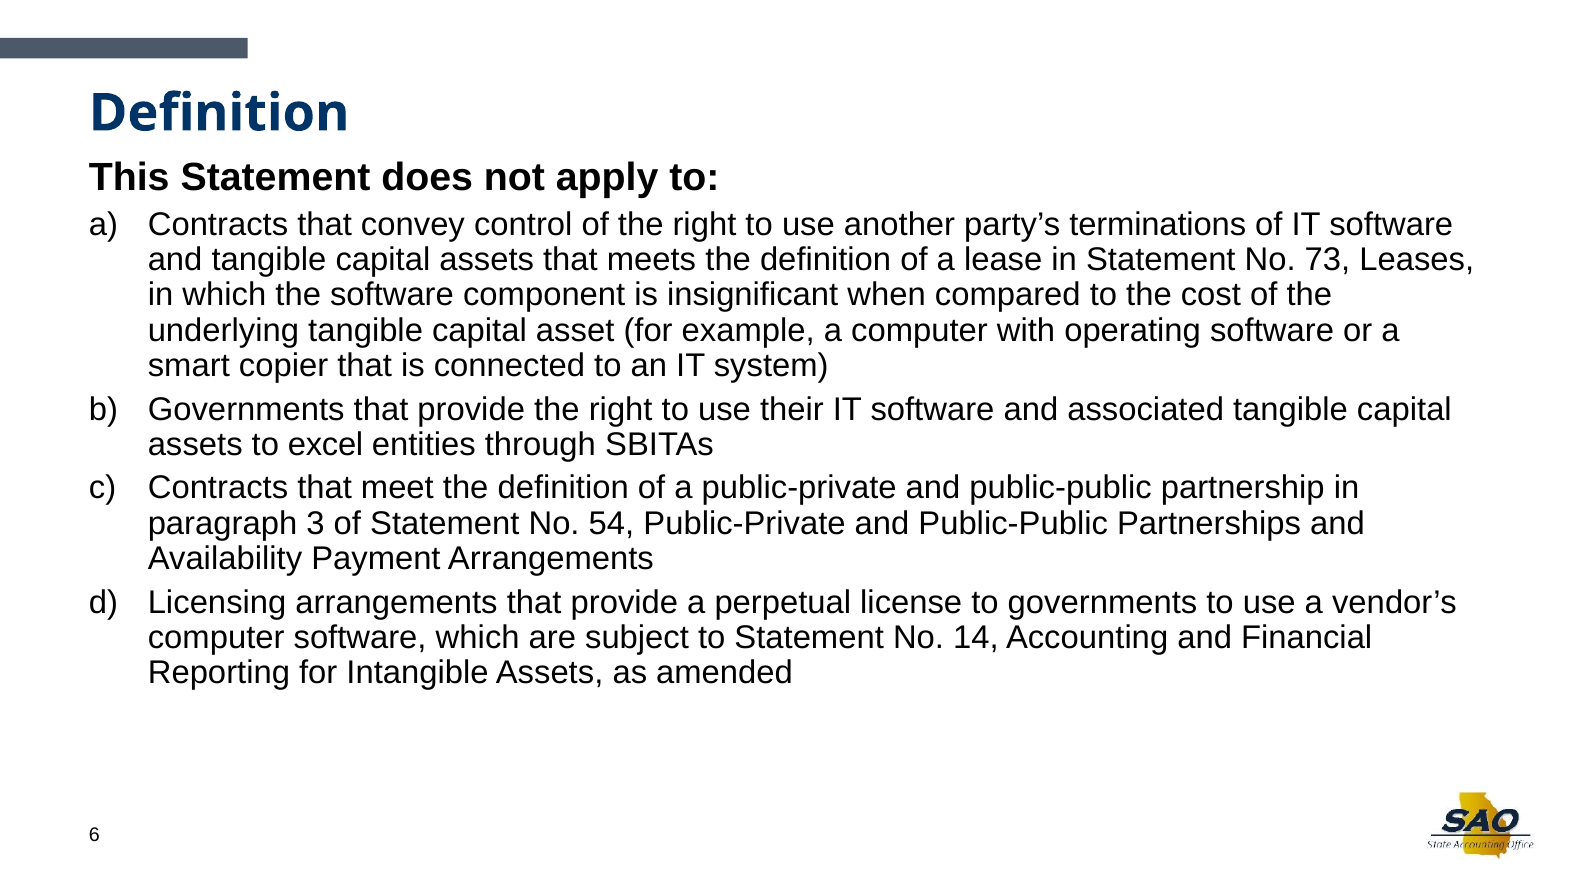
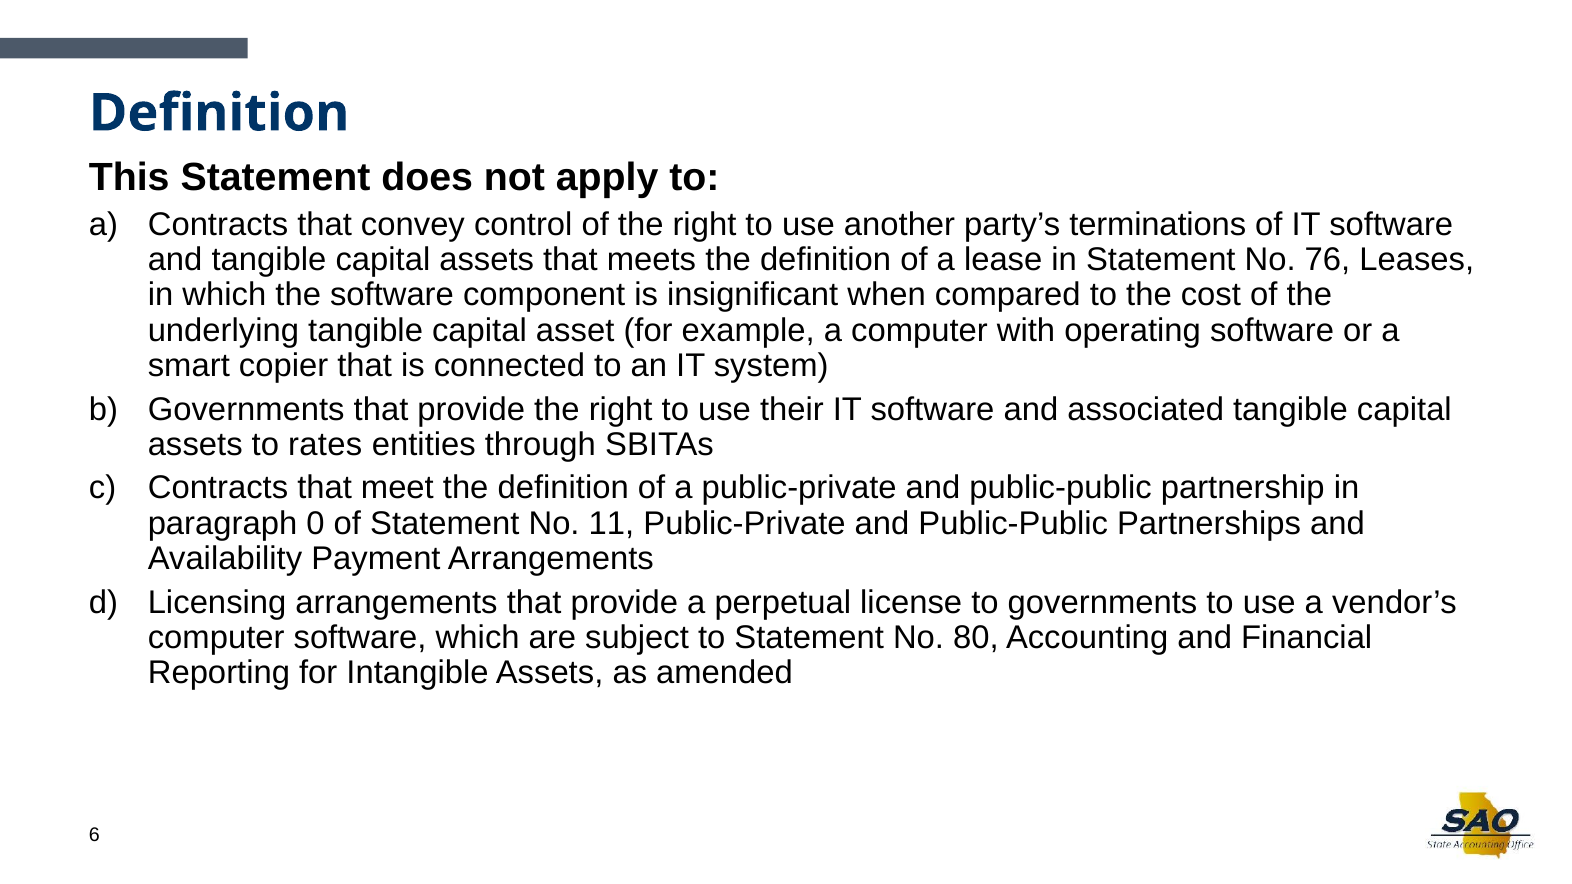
73: 73 -> 76 (1327, 260)
excel: excel -> rates (325, 445)
3: 3 -> 0 (315, 524)
54: 54 -> 11 (612, 524)
14: 14 -> 80 (976, 638)
